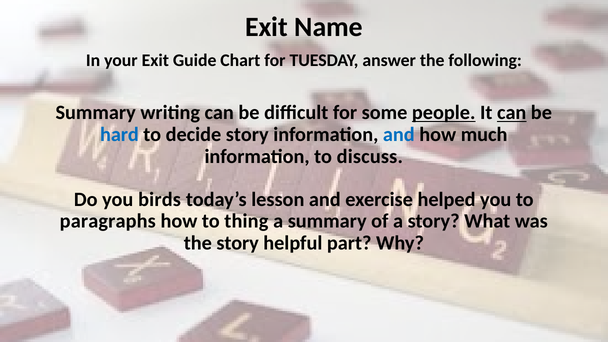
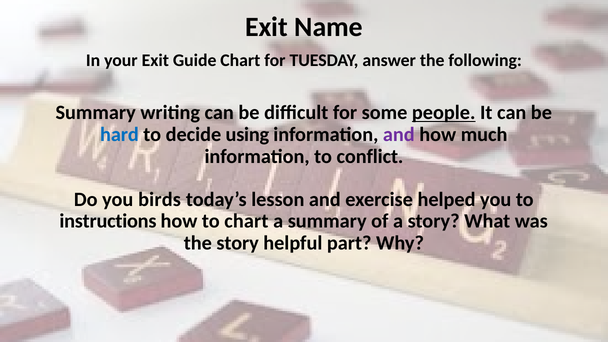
can underline: present -> none (512, 113)
decide story: story -> using (247, 135)
and colour: blue -> purple (399, 135)
discuss: discuss -> conflict (370, 157)
paragraphs: paragraphs -> instructions (108, 221)
to thing: thing -> chart (246, 221)
